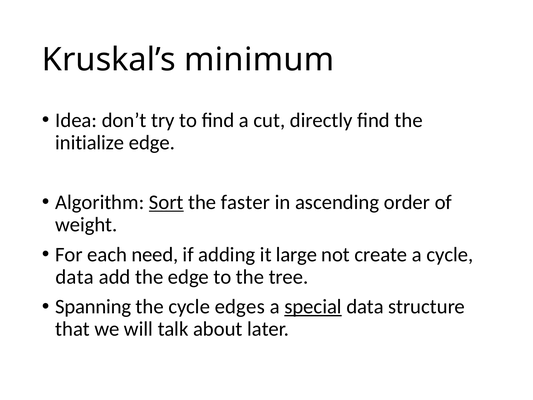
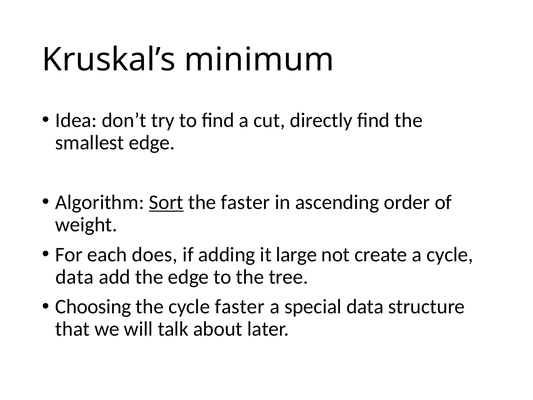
initialize: initialize -> smallest (90, 143)
need: need -> does (155, 254)
Spanning: Spanning -> Choosing (93, 307)
cycle edges: edges -> faster (240, 307)
special underline: present -> none (313, 307)
